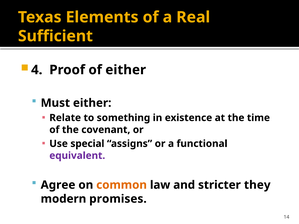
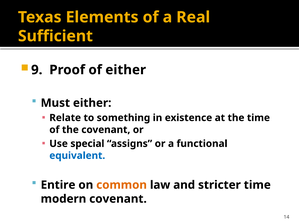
4: 4 -> 9 (37, 70)
equivalent colour: purple -> blue (77, 156)
Agree: Agree -> Entire (58, 185)
stricter they: they -> time (257, 185)
modern promises: promises -> covenant (118, 199)
